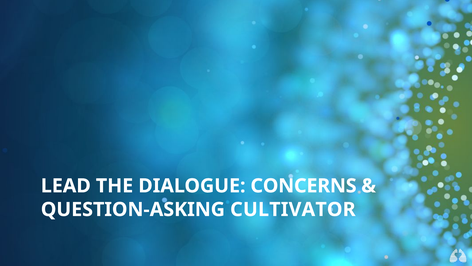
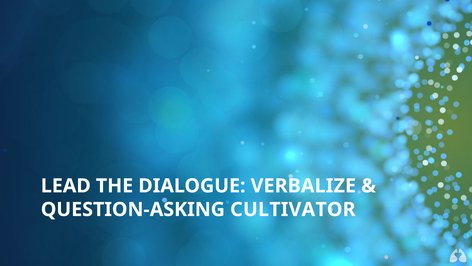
CONCERNS: CONCERNS -> VERBALIZE (303, 186)
